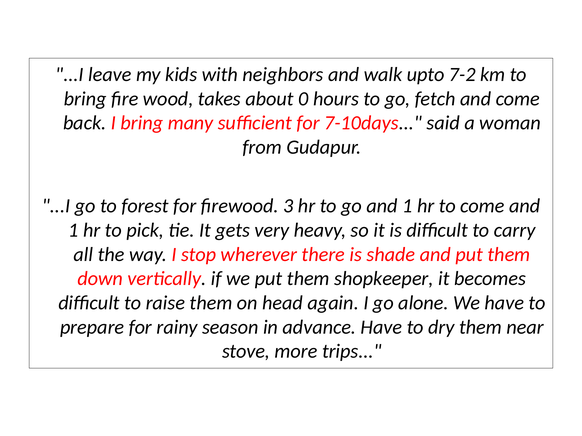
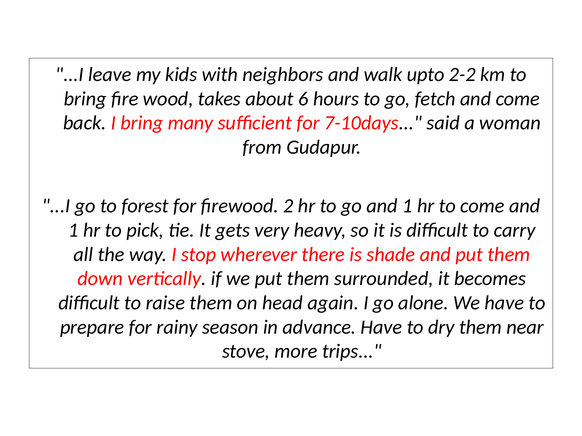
7-2: 7-2 -> 2-2 (462, 75)
0: 0 -> 6 (303, 99)
3: 3 -> 2 (288, 206)
shopkeeper: shopkeeper -> surrounded (384, 279)
